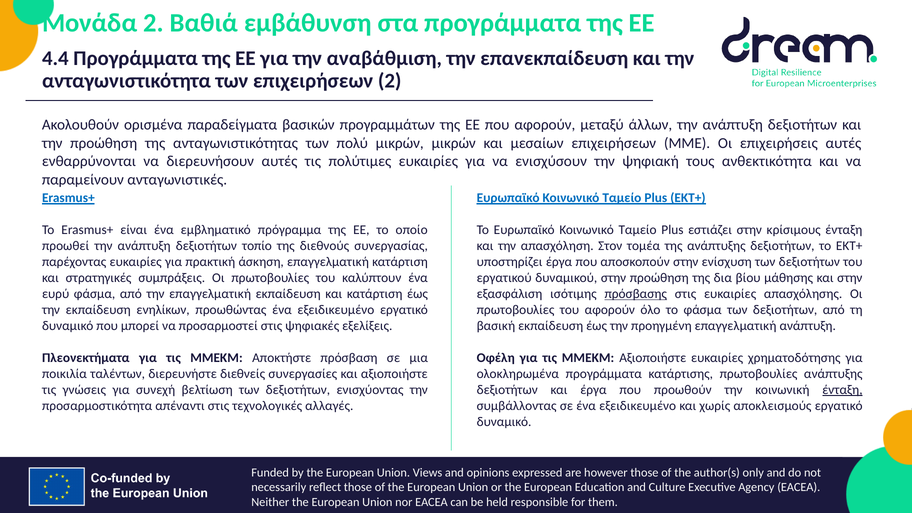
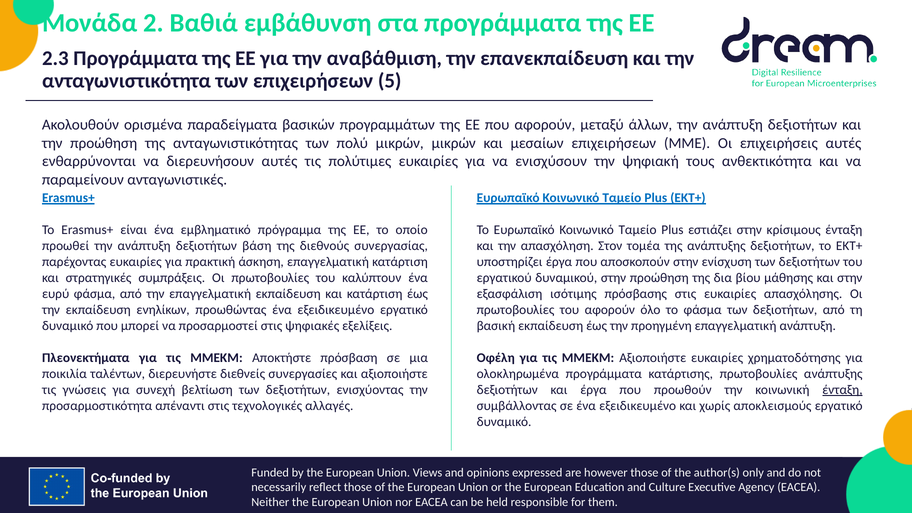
4.4: 4.4 -> 2.3 (55, 58)
επιχειρήσεων 2: 2 -> 5 (390, 81)
τοπίο: τοπίο -> βάση (257, 246)
πρόσβασης underline: present -> none (636, 294)
